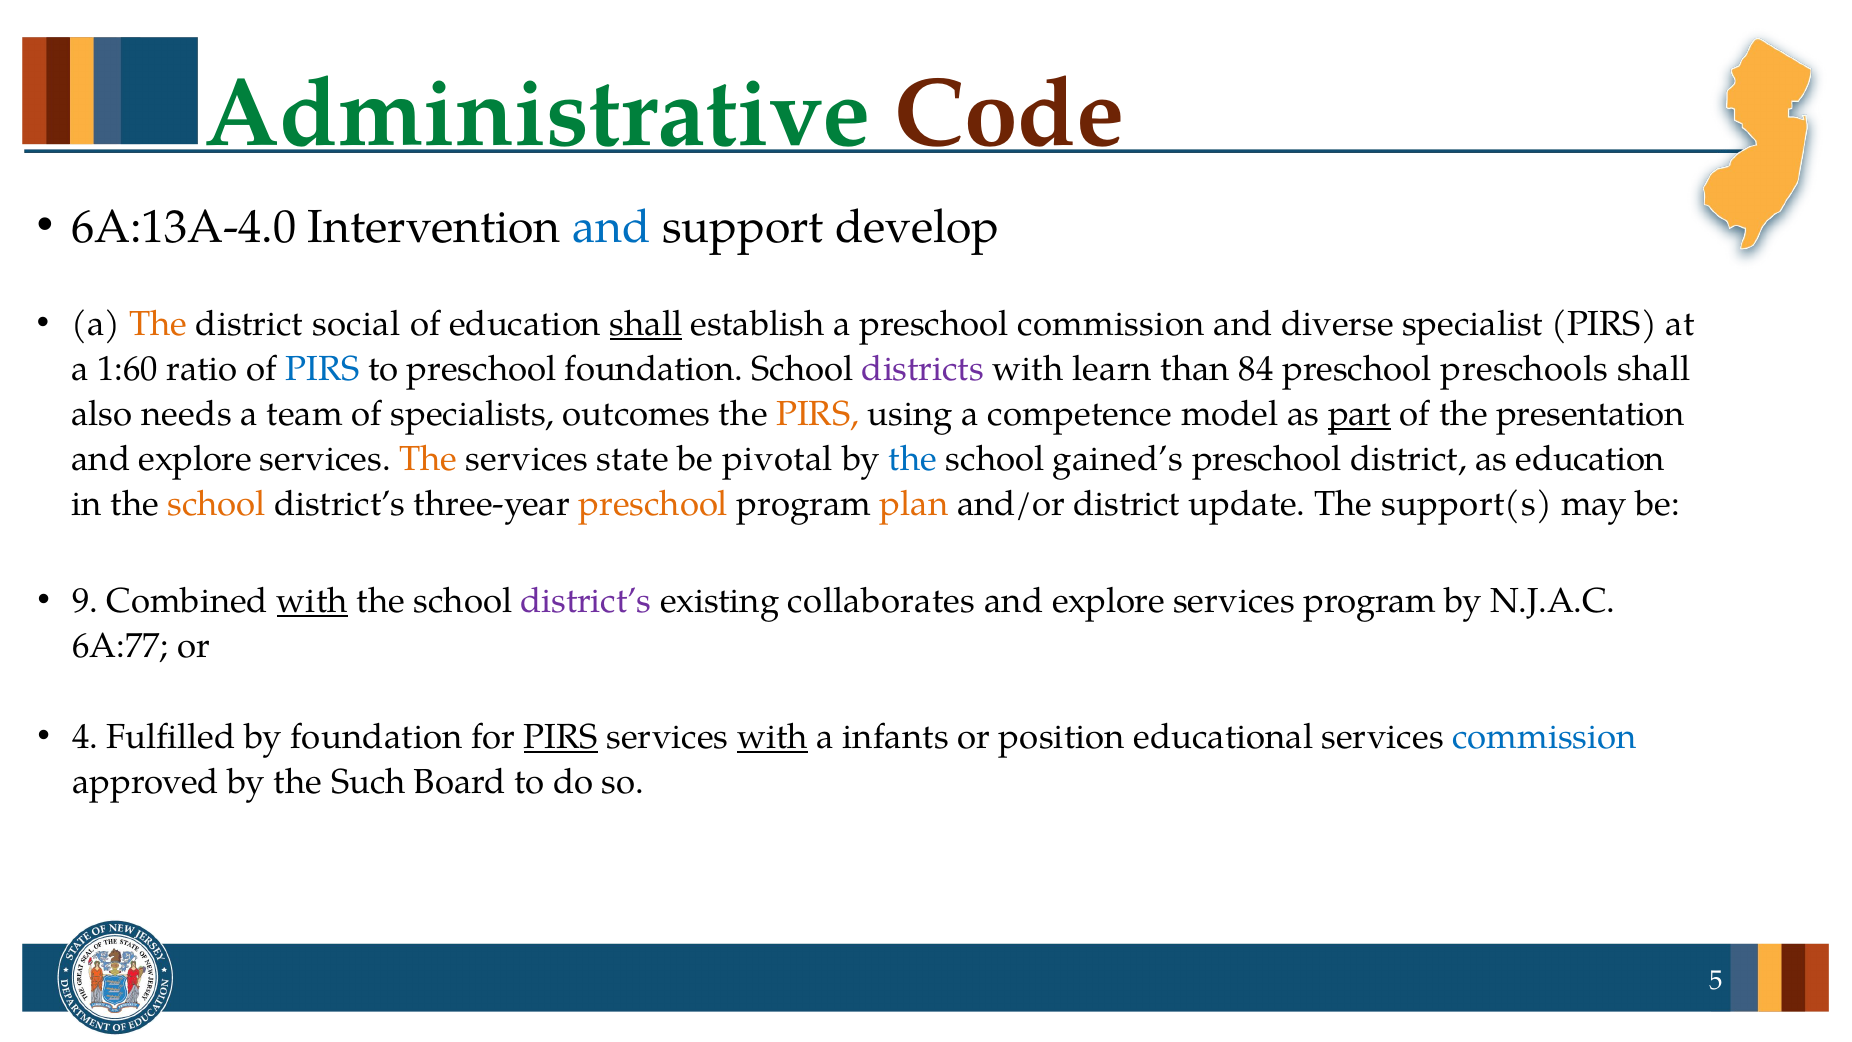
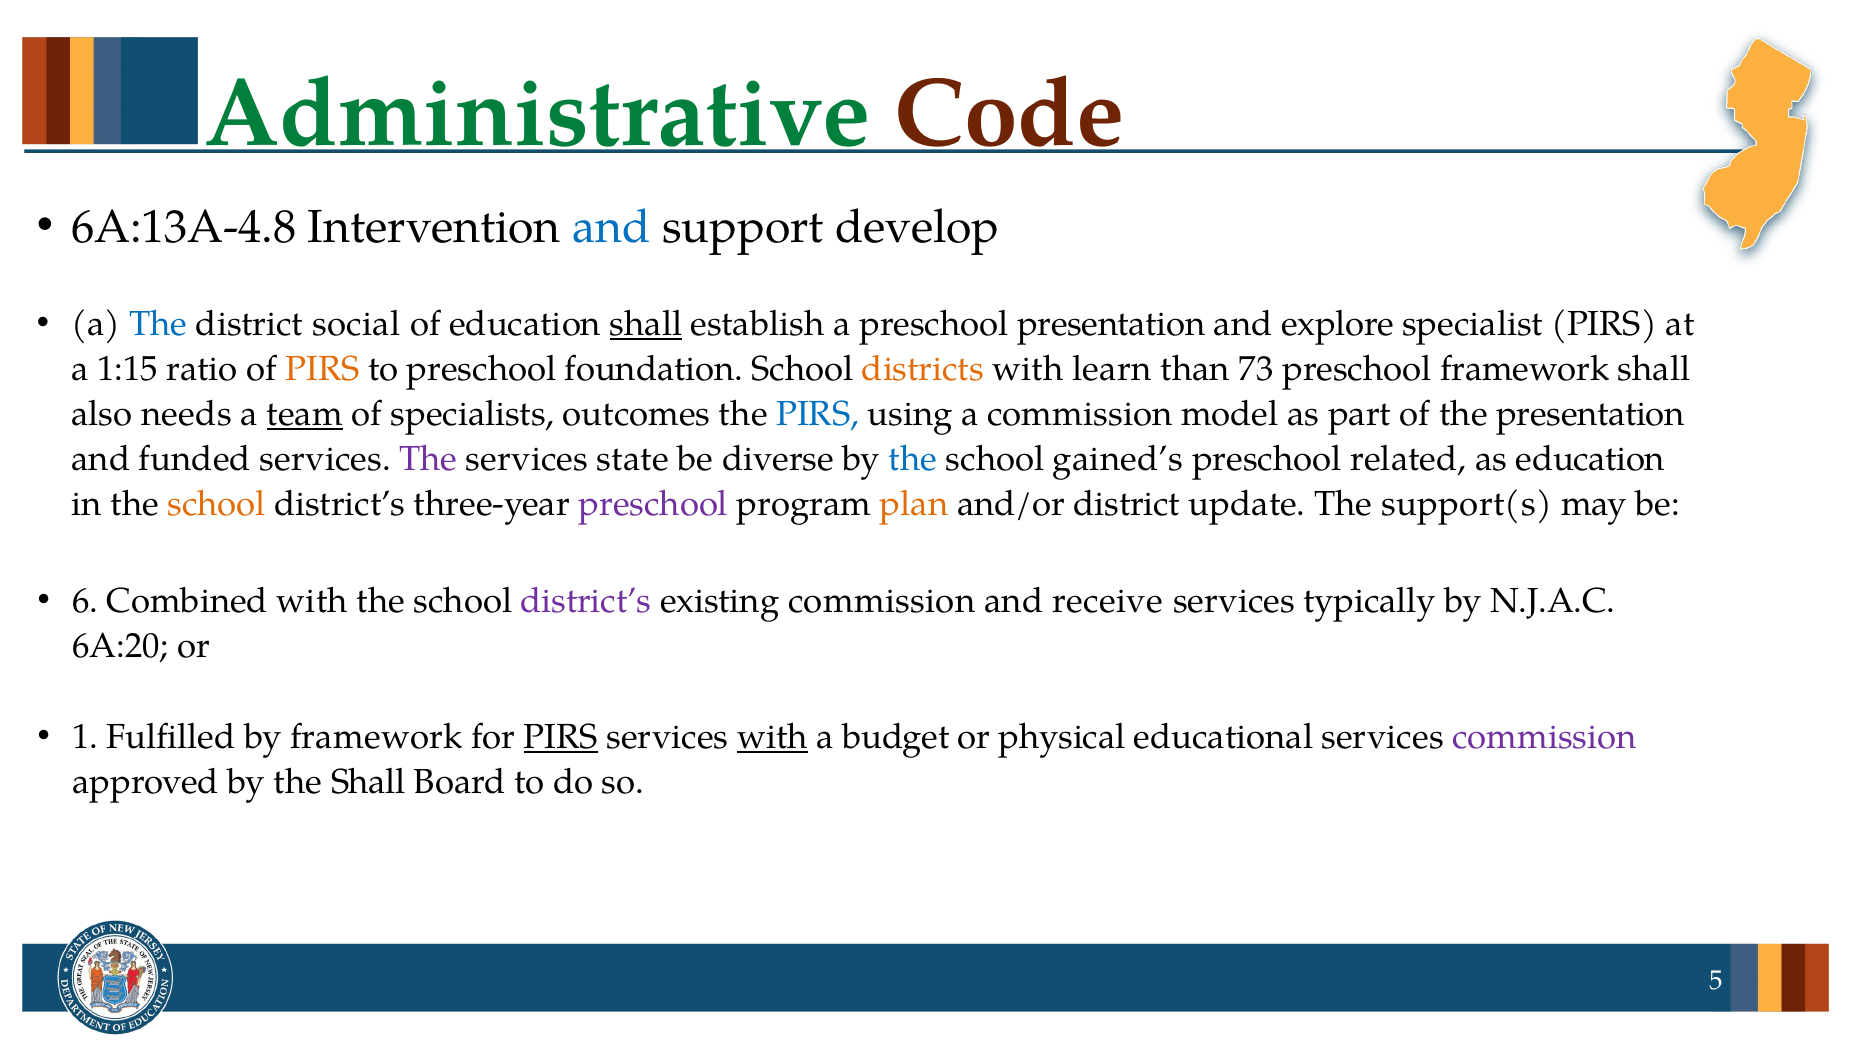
6A:13A-4.0: 6A:13A-4.0 -> 6A:13A-4.8 (184, 227)
The colour: orange -> blue (158, 324)
preschool commission: commission -> presentation (1111, 324)
diverse: diverse -> explore (1338, 324)
1:60: 1:60 -> 1:15 (128, 369)
PIRS colour: blue -> orange (322, 369)
districts colour: purple -> orange (923, 369)
84: 84 -> 73 (1256, 369)
preschool preschools: preschools -> framework (1525, 369)
team underline: none -> present (305, 414)
PIRS colour: orange -> blue (818, 414)
a competence: competence -> commission (1080, 414)
part underline: present -> none (1360, 414)
explore: explore -> funded (195, 459)
The colour: orange -> purple (428, 459)
pivotal: pivotal -> diverse (778, 459)
preschool district: district -> related (1408, 459)
preschool colour: orange -> purple (653, 504)
9: 9 -> 6 (85, 601)
with underline: present -> none (312, 601)
existing collaborates: collaborates -> commission (882, 601)
explore: explore -> receive (1108, 601)
services program: program -> typically (1370, 601)
6A:77: 6A:77 -> 6A:20 (120, 646)
4: 4 -> 1 (85, 737)
by foundation: foundation -> framework (376, 737)
infants: infants -> budget (896, 737)
position: position -> physical (1062, 737)
commission colour: blue -> purple (1544, 737)
the Such: Such -> Shall (368, 782)
